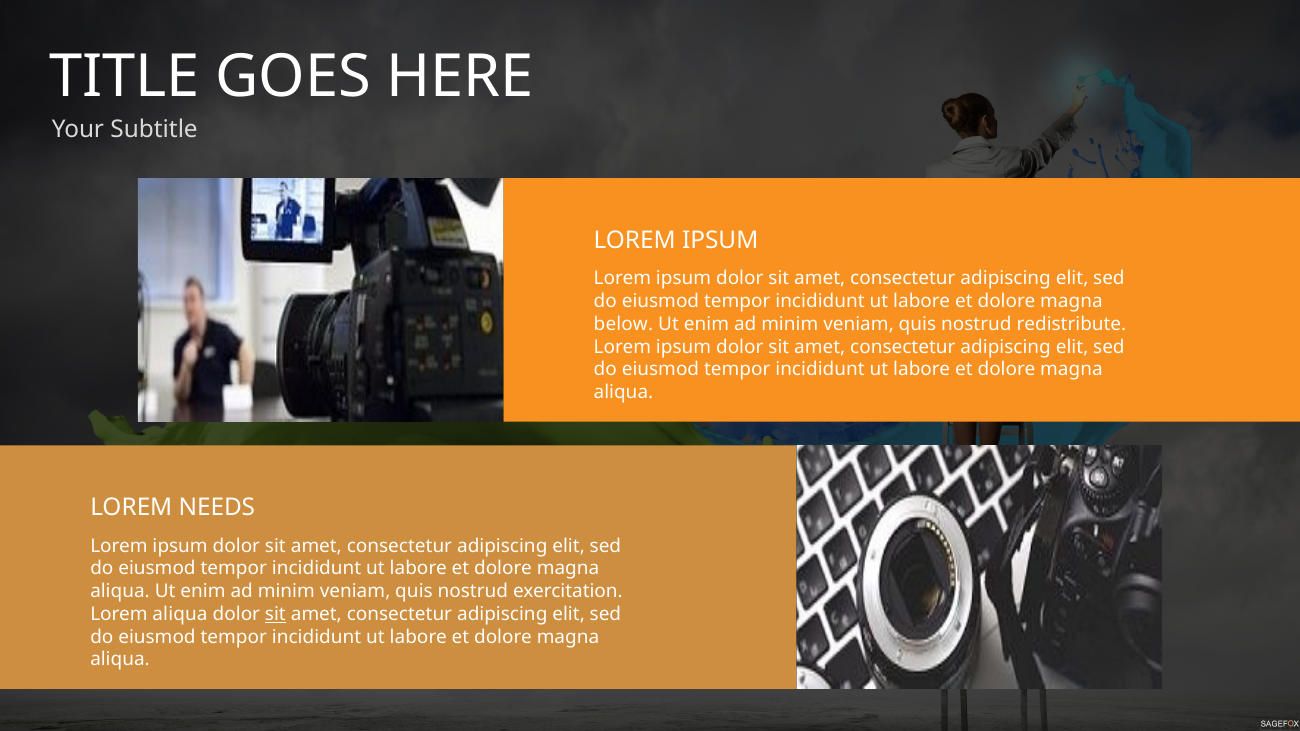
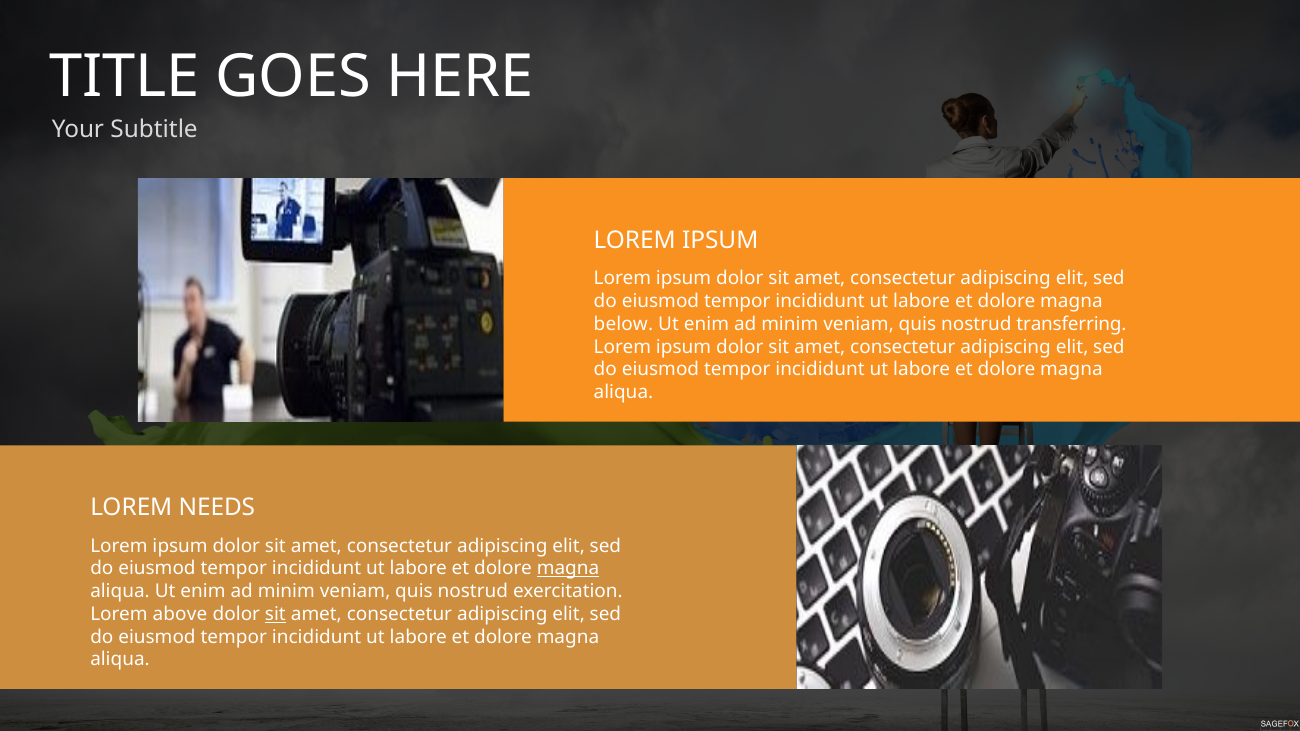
redistribute: redistribute -> transferring (1072, 324)
magna underline: none -> present (568, 569)
Lorem aliqua: aliqua -> above (180, 614)
